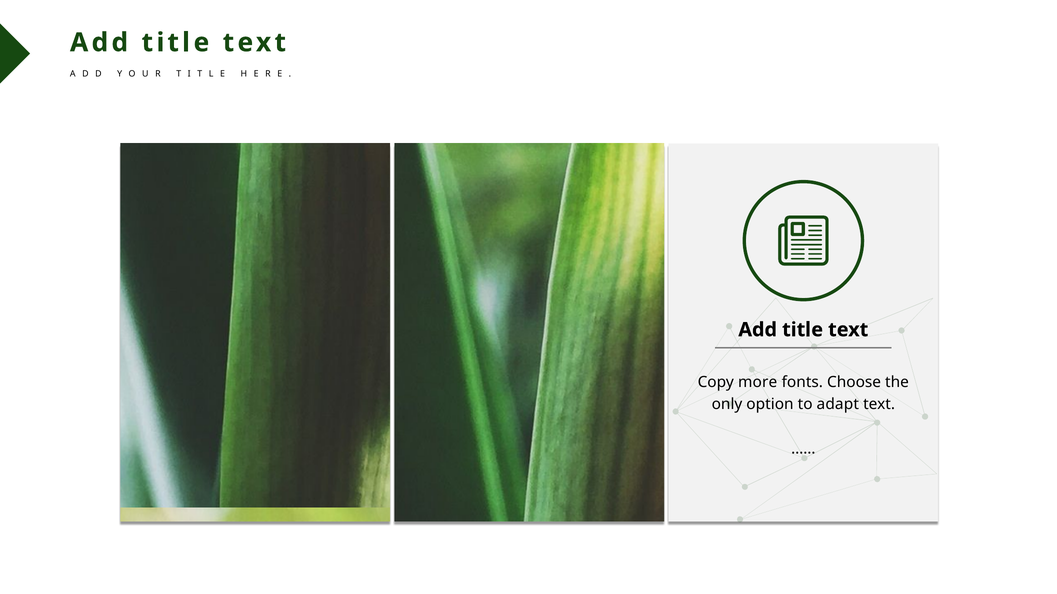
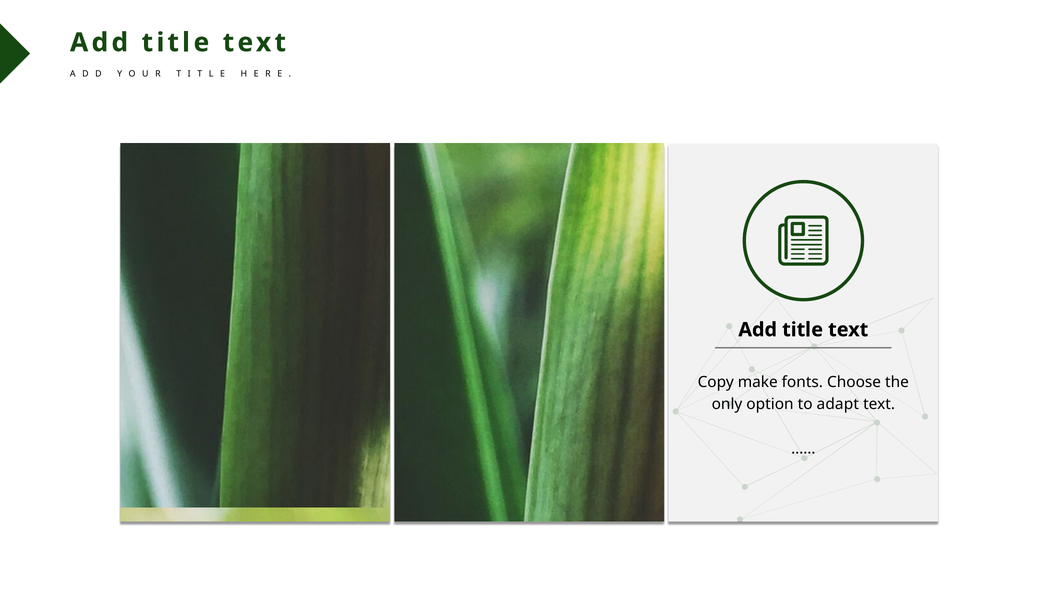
more: more -> make (758, 382)
